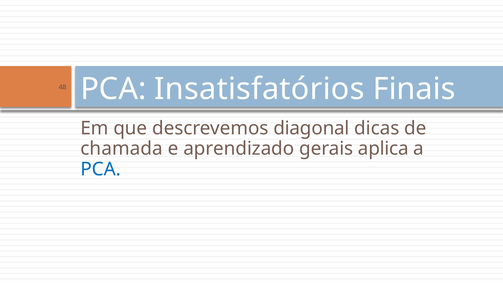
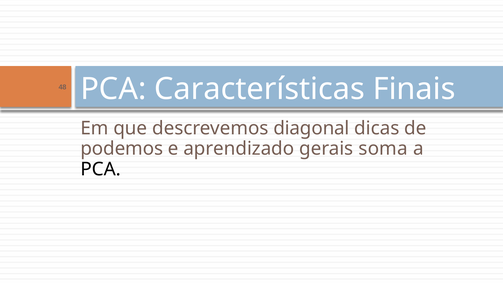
Insatisfatórios: Insatisfatórios -> Características (260, 89)
chamada: chamada -> podemos (122, 149)
aplica: aplica -> soma (383, 149)
PCA colour: blue -> black (101, 169)
